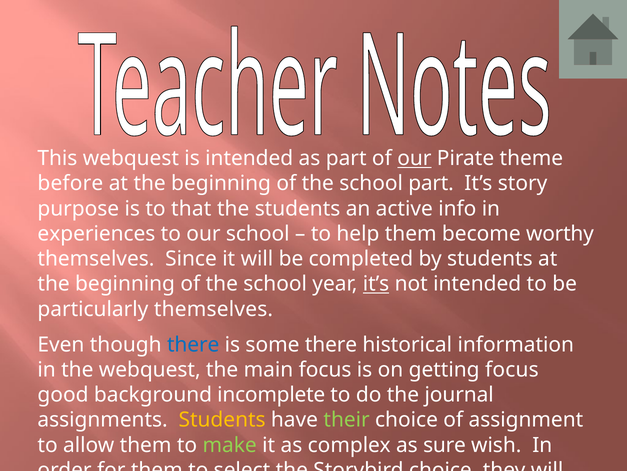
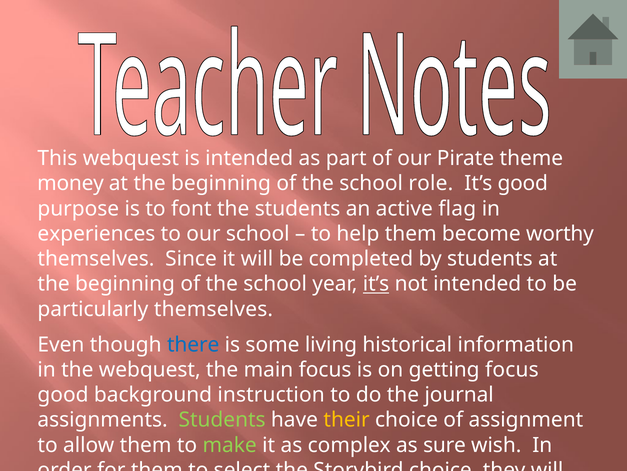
our underline: present -> none (414, 158)
before: before -> money (71, 183)
school part: part -> role (431, 183)
It’s story: story -> good (523, 183)
that: that -> font (191, 208)
info: info -> flag (457, 208)
some there: there -> living (331, 344)
background incomplete: incomplete -> instruction (271, 394)
Students colour: yellow -> light green (222, 419)
their colour: light green -> yellow (347, 419)
